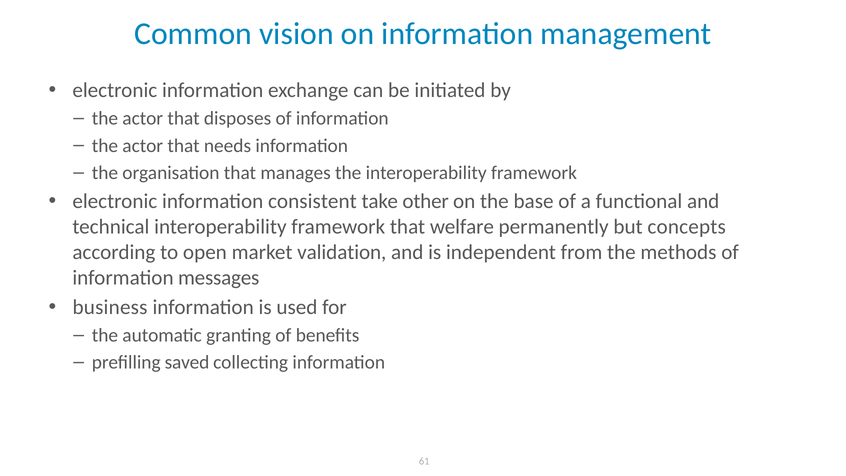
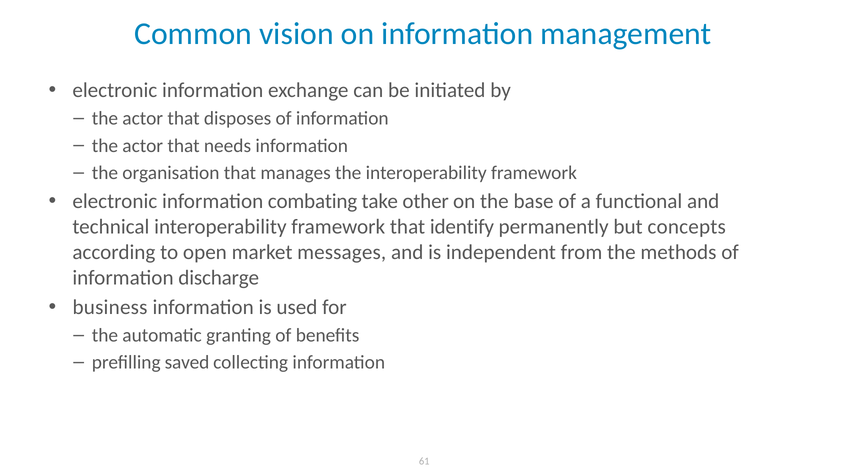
consistent: consistent -> combating (313, 201)
welfare: welfare -> identify (462, 227)
validation: validation -> messages (342, 252)
messages: messages -> discharge (219, 278)
